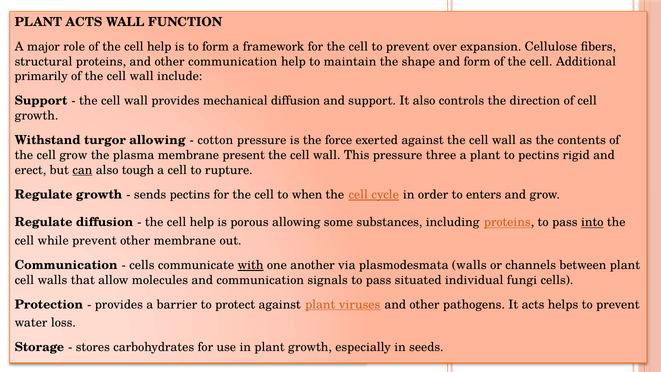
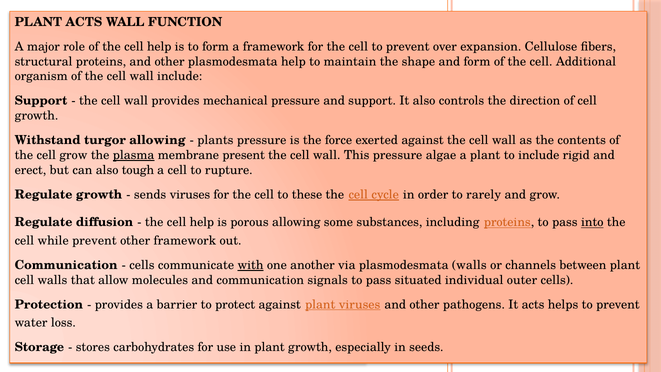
other communication: communication -> plasmodesmata (233, 61)
primarily: primarily -> organism (41, 76)
mechanical diffusion: diffusion -> pressure (296, 101)
cotton: cotton -> plants (215, 140)
plasma underline: none -> present (134, 155)
three: three -> algae (441, 155)
to pectins: pectins -> include (539, 155)
can underline: present -> none (82, 170)
sends pectins: pectins -> viruses (190, 194)
when: when -> these (307, 194)
enters: enters -> rarely (484, 194)
other membrane: membrane -> framework (185, 240)
fungi: fungi -> outer (522, 280)
